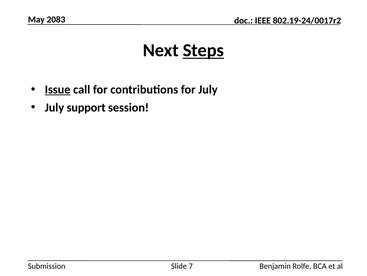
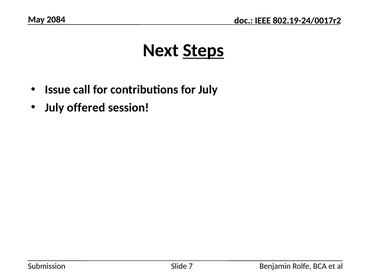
2083: 2083 -> 2084 (56, 19)
Issue underline: present -> none (58, 89)
support: support -> offered (86, 107)
